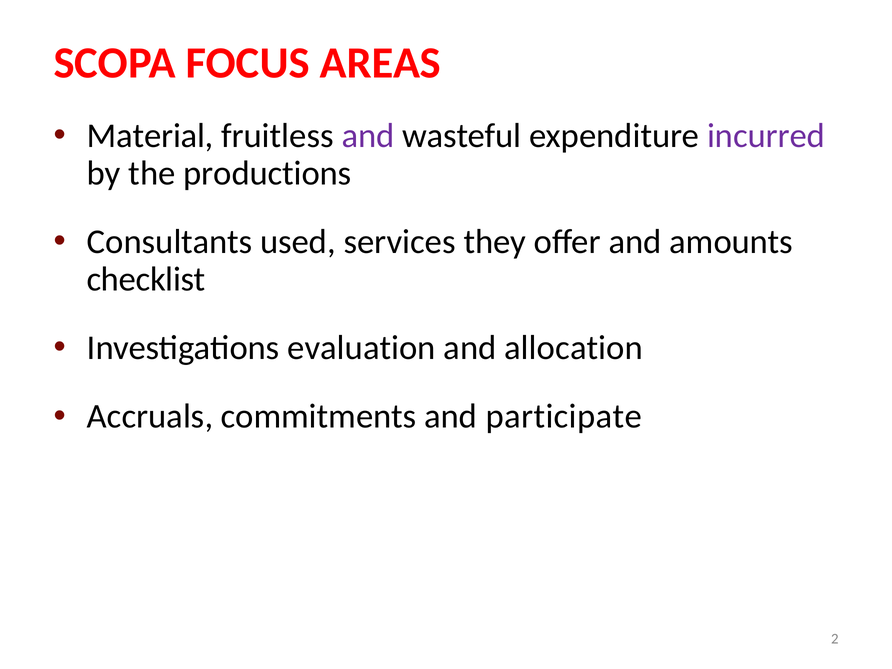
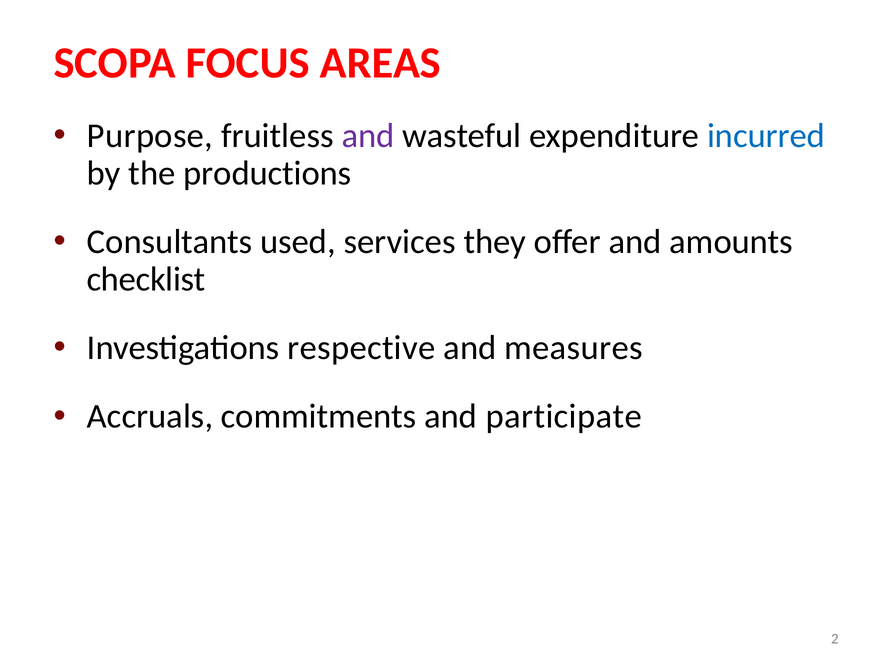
Material: Material -> Purpose (150, 136)
incurred colour: purple -> blue (766, 136)
evaluation: evaluation -> respective (361, 348)
allocation: allocation -> measures (573, 348)
